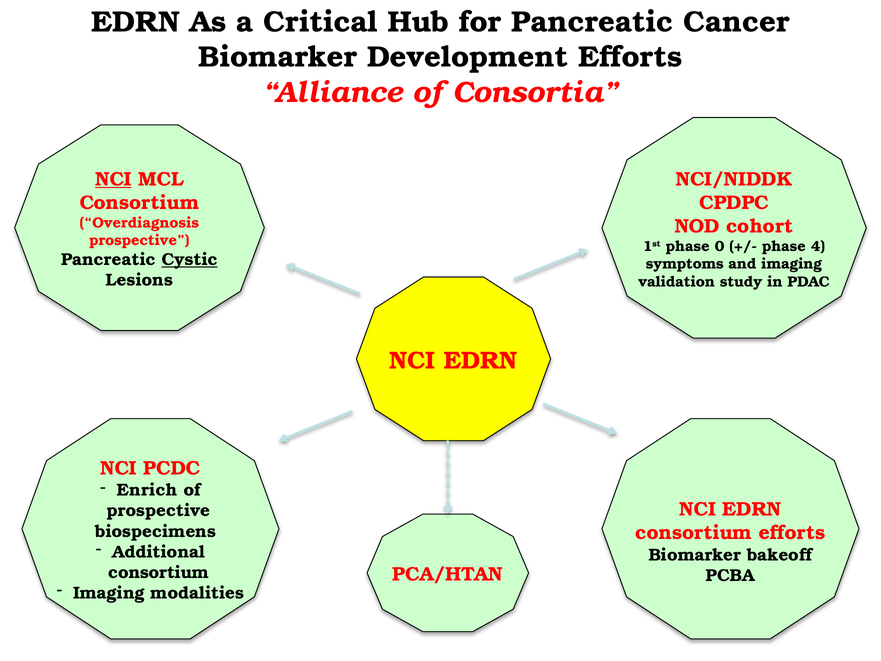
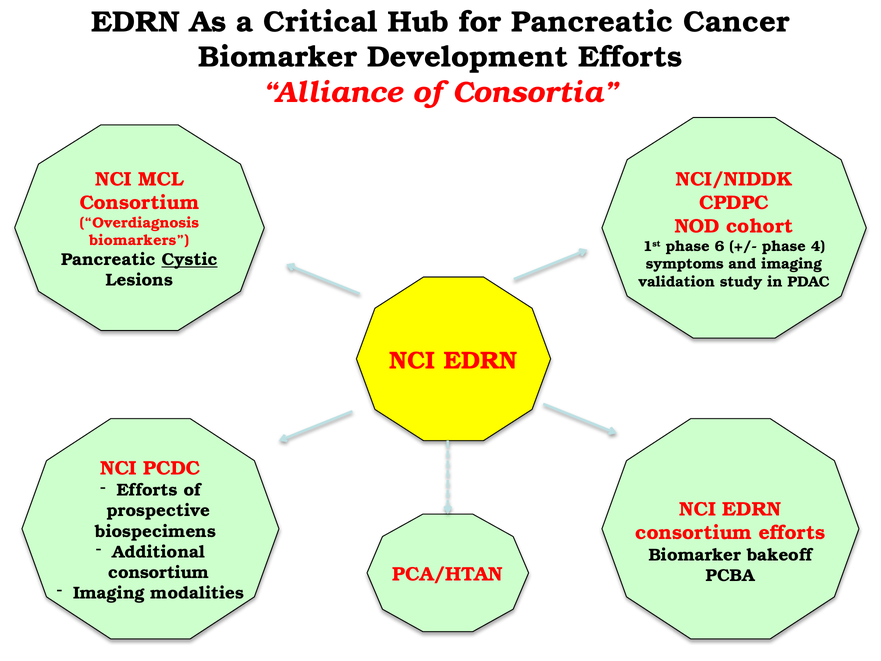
NCI underline: present -> none (114, 179)
prospective: prospective -> biomarkers (139, 240)
0: 0 -> 6 (720, 246)
Enrich: Enrich -> Efforts (147, 490)
